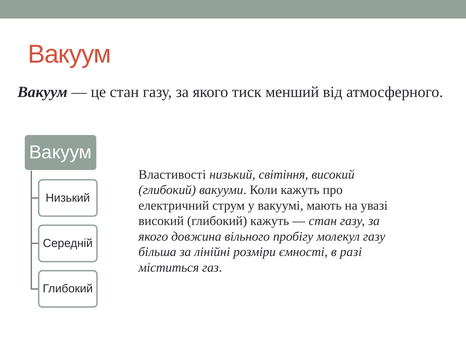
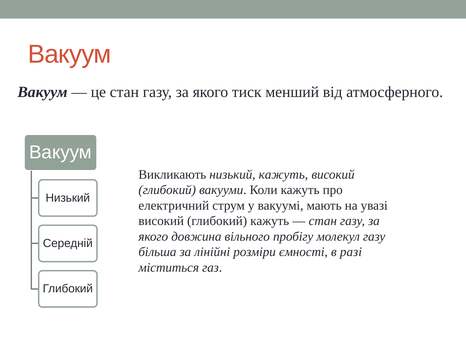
Властивості: Властивості -> Викликають (172, 175)
низький світіння: світіння -> кажуть (283, 175)
